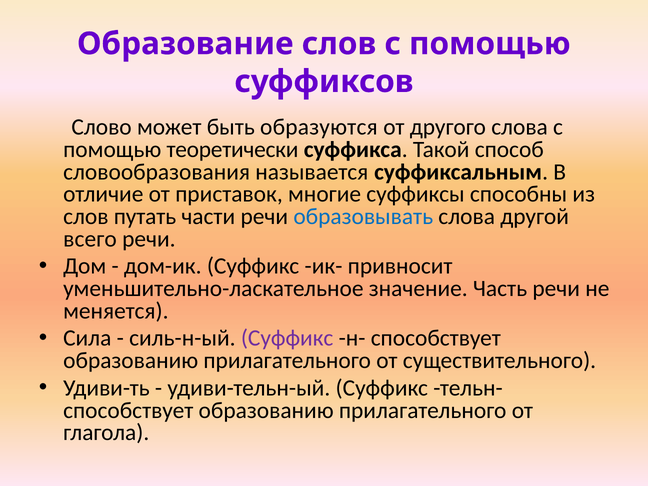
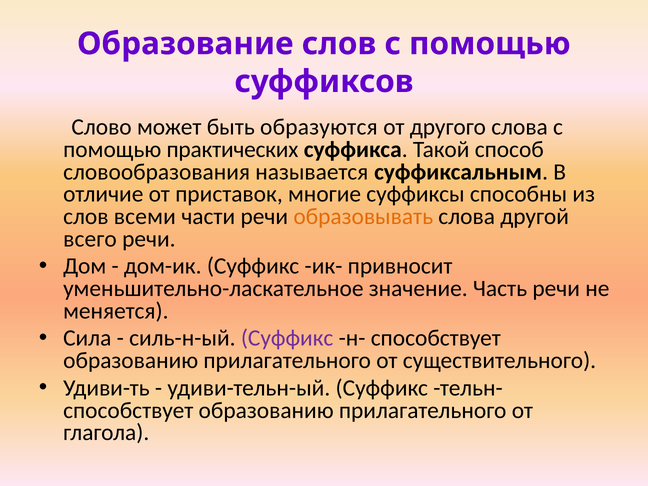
теоретически: теоретически -> практических (232, 149)
путать: путать -> всеми (145, 217)
образовывать colour: blue -> orange (363, 217)
